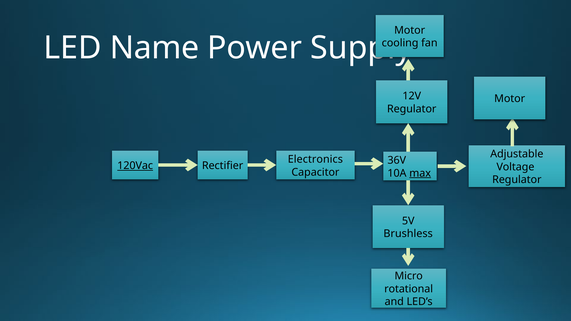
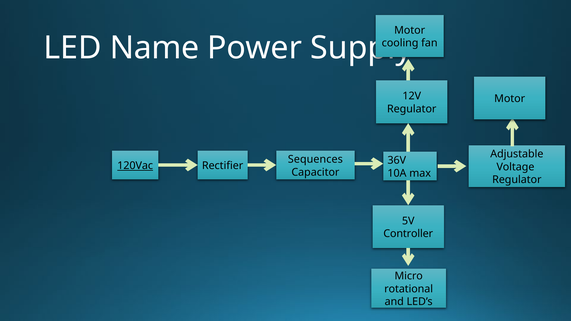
Electronics: Electronics -> Sequences (315, 159)
max underline: present -> none (420, 173)
Brushless: Brushless -> Controller (408, 234)
